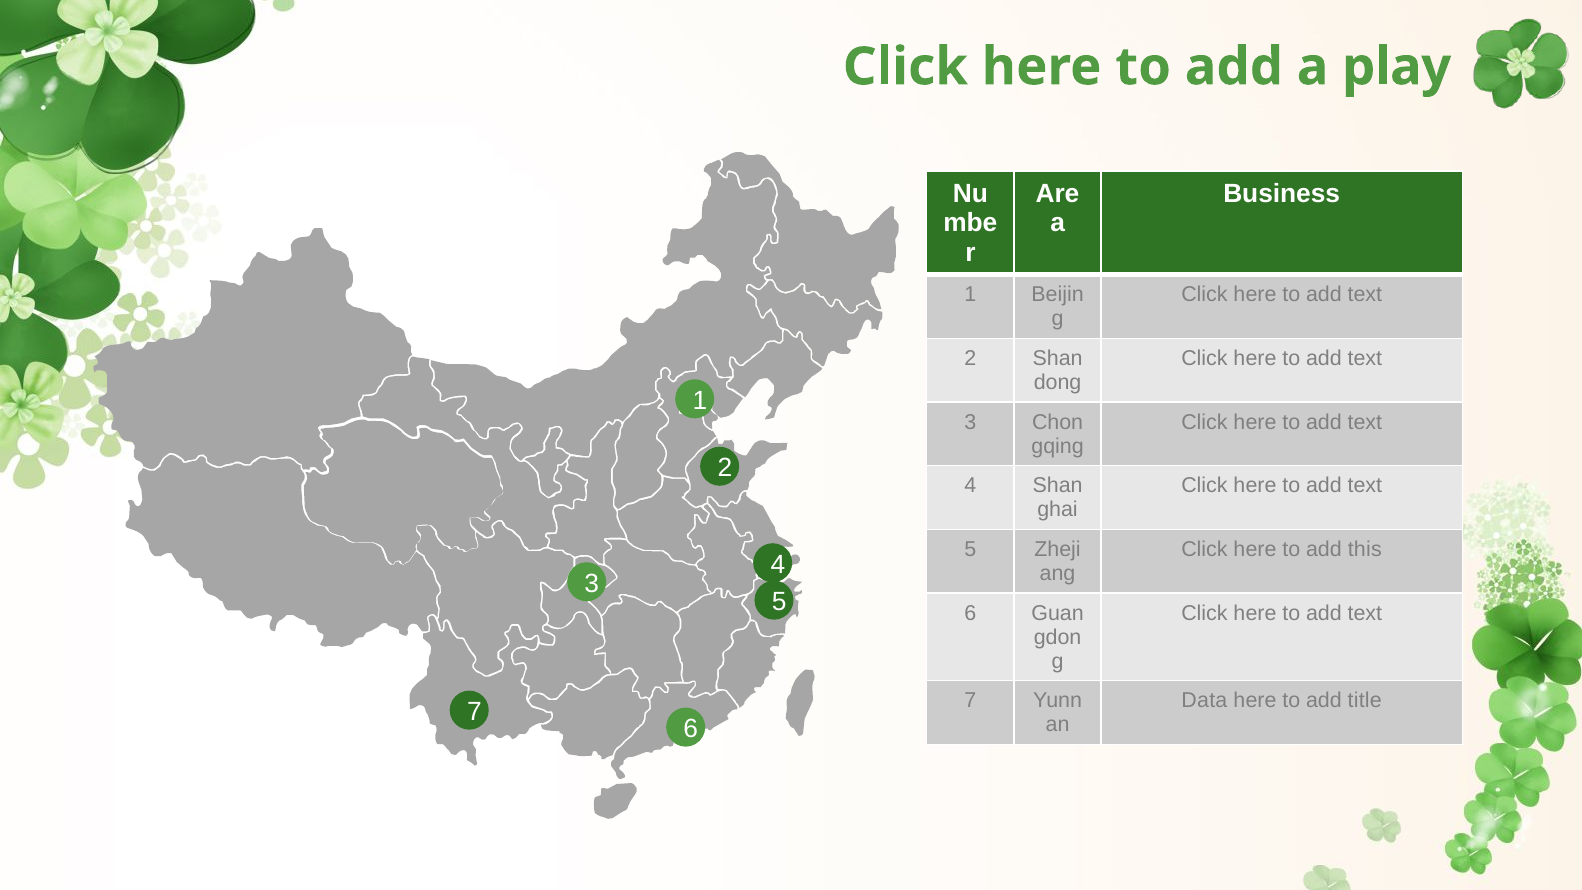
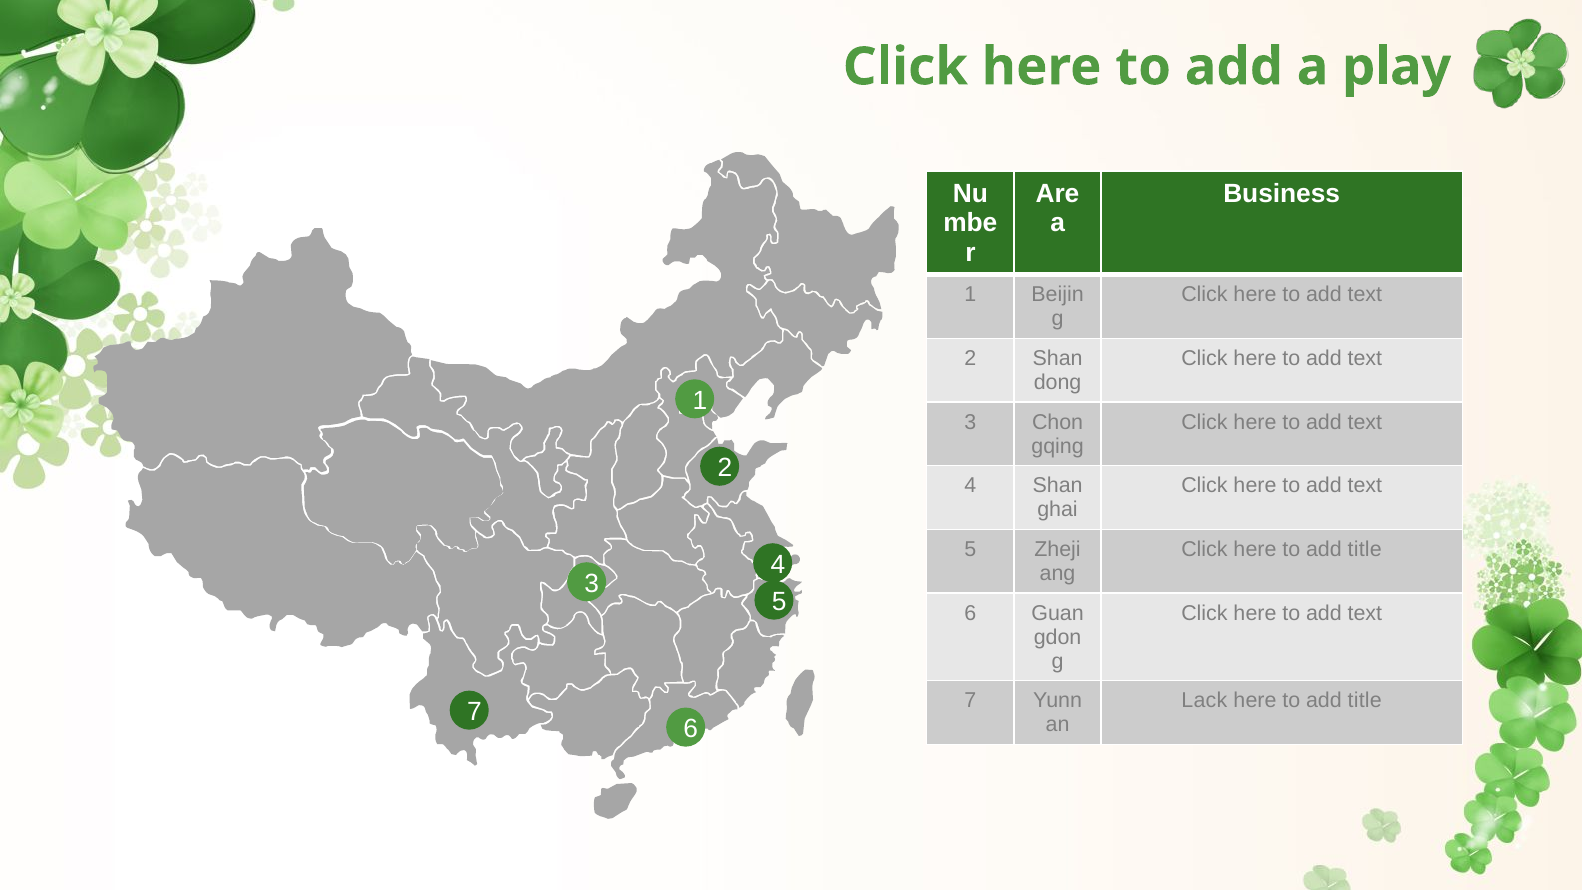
this: this -> title (1365, 549)
Data: Data -> Lack (1204, 701)
